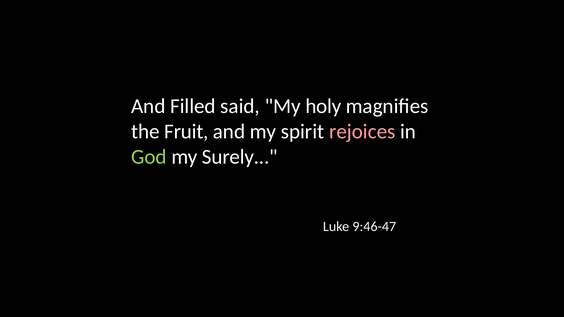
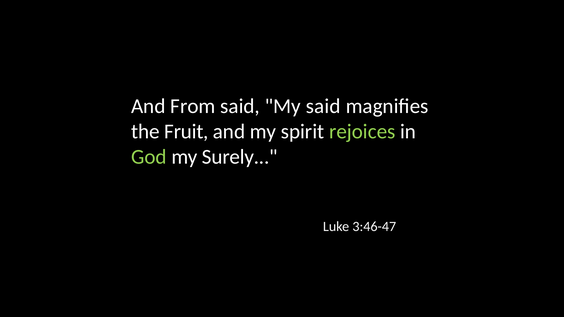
Filled: Filled -> From (193, 106)
My holy: holy -> said (323, 106)
rejoices colour: pink -> light green (362, 132)
9:46-47: 9:46-47 -> 3:46-47 (374, 227)
